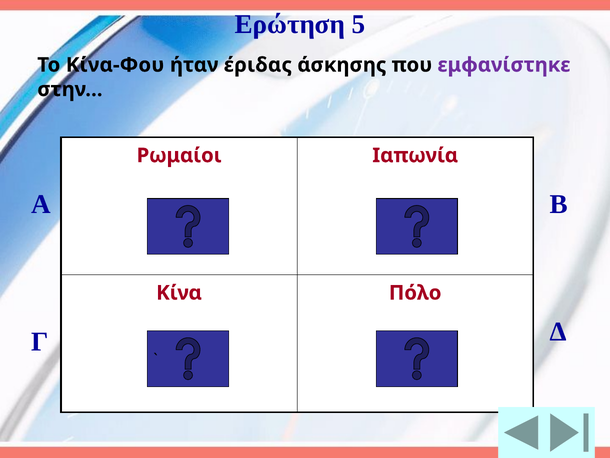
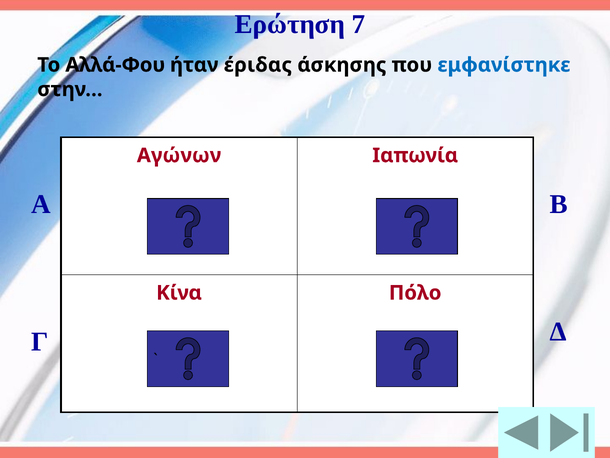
5: 5 -> 7 (359, 24)
Κίνα-Φου: Κίνα-Φου -> Αλλά-Φου (115, 65)
εμφανίστηκε colour: purple -> blue (504, 65)
Ρωμαίοι: Ρωμαίοι -> Αγώνων (179, 155)
